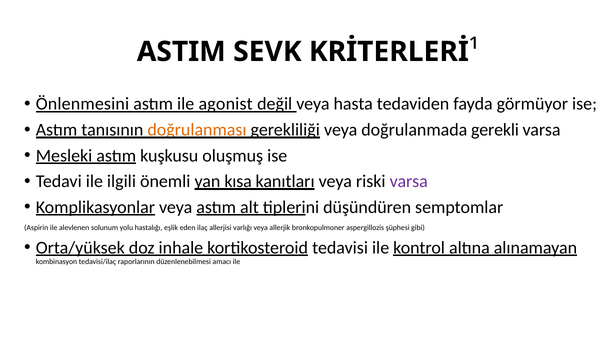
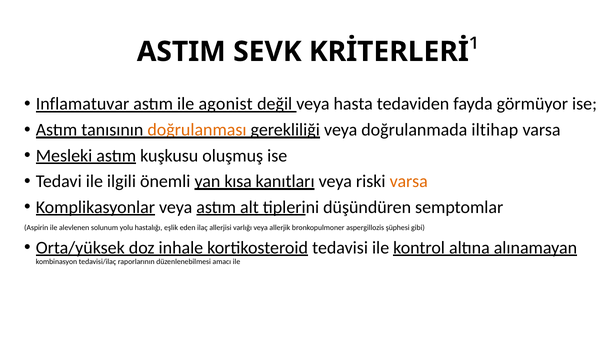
Önlenmesini: Önlenmesini -> Inflamatuvar (83, 104)
gerekli: gerekli -> iltihap (495, 130)
varsa colour: purple -> orange (409, 182)
